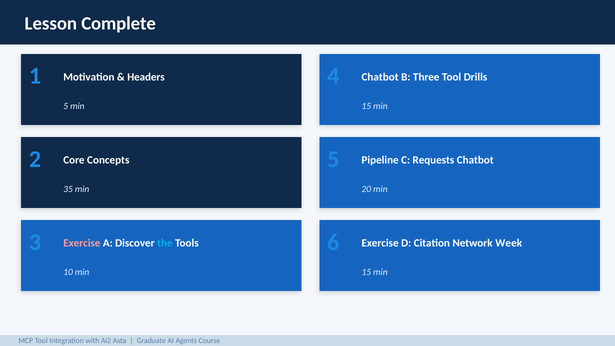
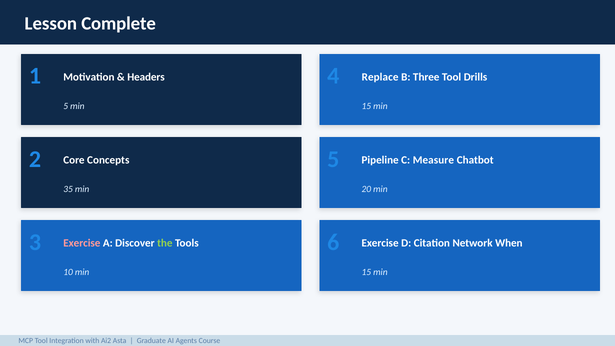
4 Chatbot: Chatbot -> Replace (380, 77)
Requests: Requests -> Measure (433, 160)
the colour: light blue -> light green (165, 243)
Week: Week -> When (509, 243)
